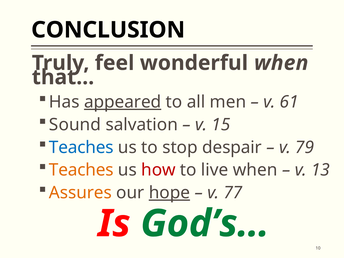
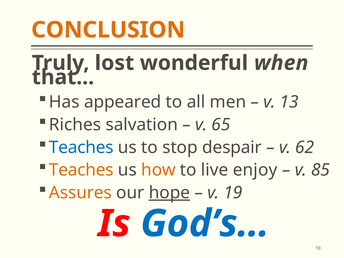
CONCLUSION colour: black -> orange (108, 30)
feel: feel -> lost (115, 63)
appeared underline: present -> none (123, 102)
61: 61 -> 13 (289, 102)
Sound: Sound -> Riches (75, 125)
15: 15 -> 65 (221, 125)
79: 79 -> 62 (305, 147)
how colour: red -> orange (158, 170)
live when: when -> enjoy (255, 170)
13: 13 -> 85 (320, 170)
77: 77 -> 19 (233, 193)
God’s… colour: green -> blue (205, 224)
